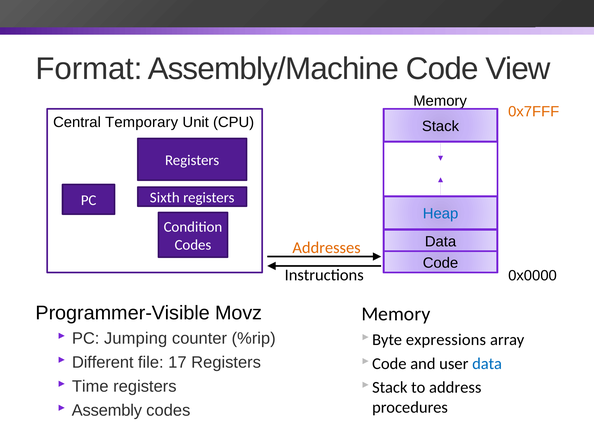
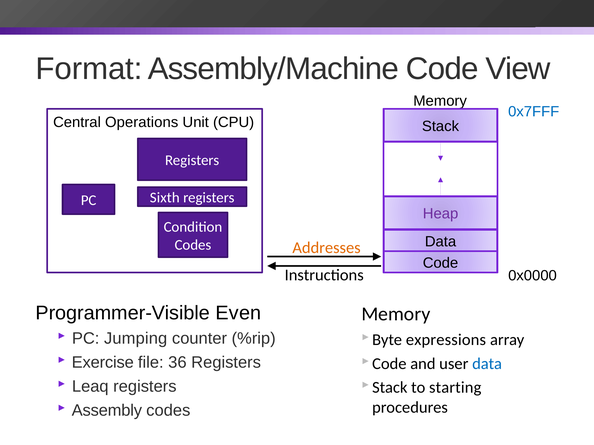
0x7FFF colour: orange -> blue (534, 112)
Temporary: Temporary -> Operations (142, 123)
Heap colour: blue -> purple (441, 214)
Movz: Movz -> Even (238, 313)
Different: Different -> Exercise (103, 363)
17: 17 -> 36 (177, 363)
Time: Time -> Leaq (90, 387)
address: address -> starting (455, 388)
